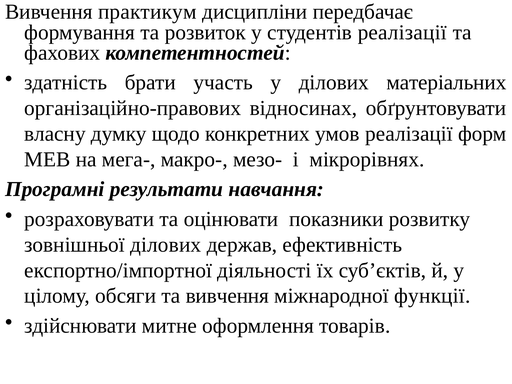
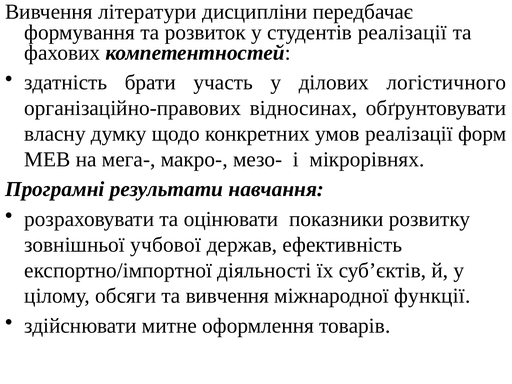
практикум: практикум -> літератури (147, 12)
матеріальних: матеріальних -> логістичного (446, 83)
зовнішньої ділових: ділових -> учбової (166, 245)
